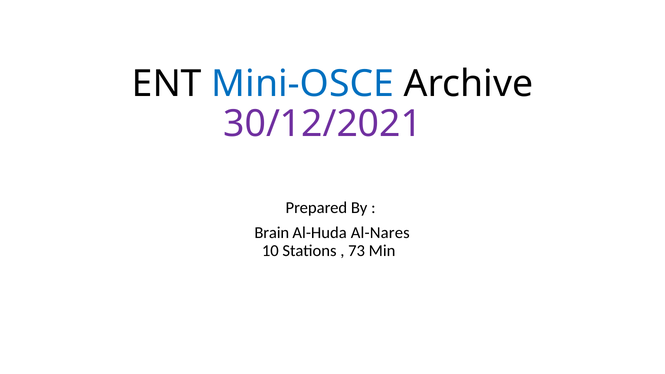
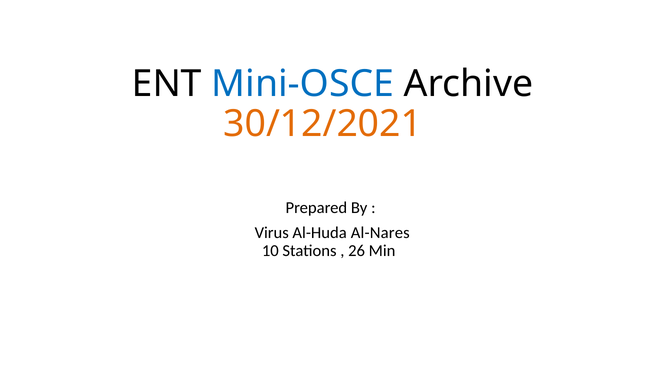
30/12/2021 colour: purple -> orange (323, 124)
Brain: Brain -> Virus (272, 233)
73: 73 -> 26 (357, 251)
